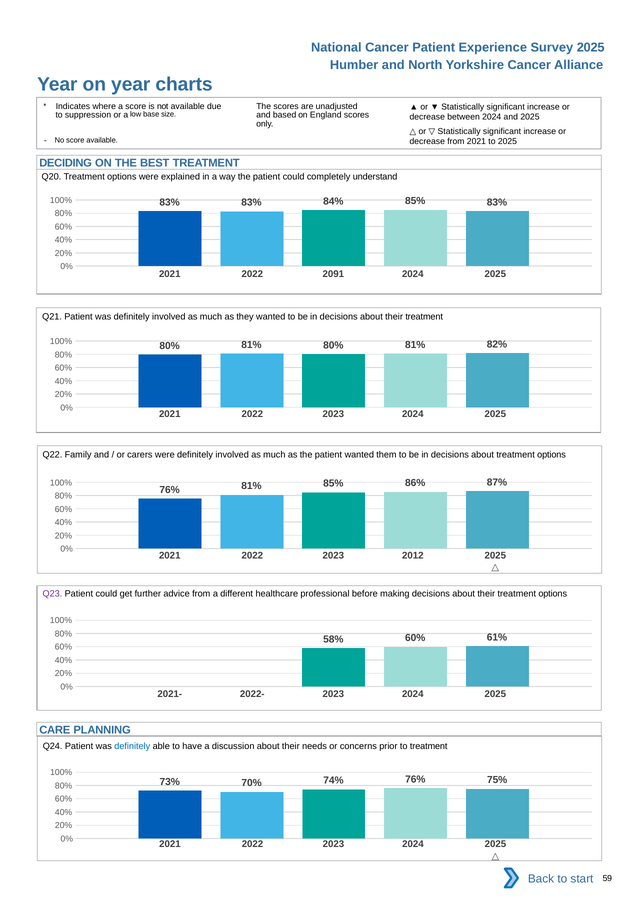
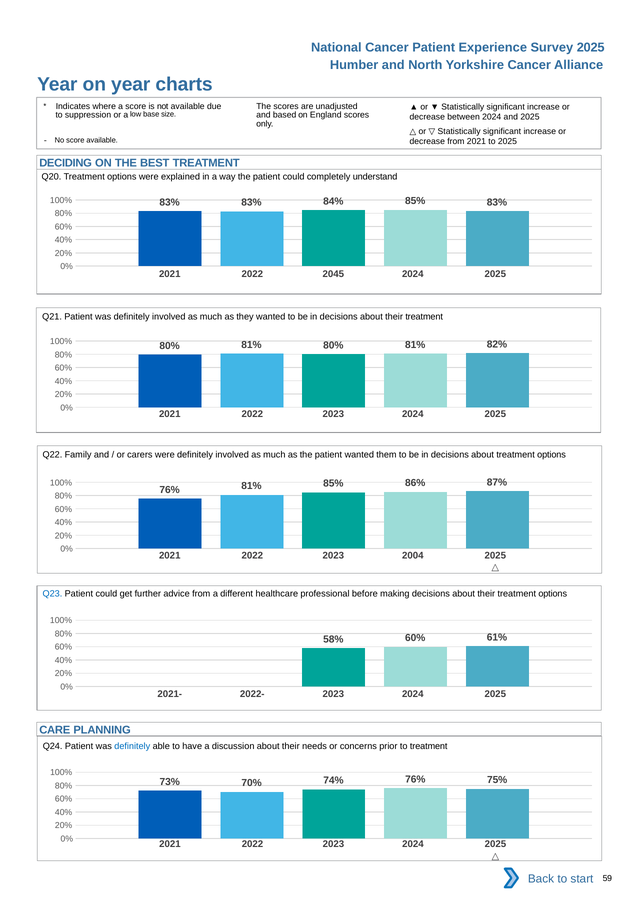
2091: 2091 -> 2045 (333, 274)
2012: 2012 -> 2004 (413, 556)
Q23 colour: purple -> blue (52, 594)
